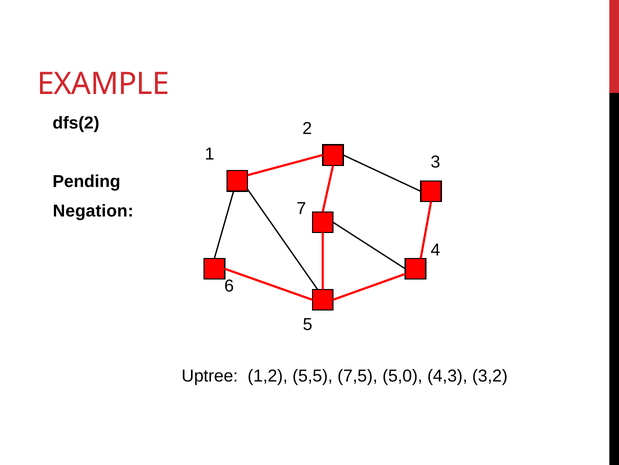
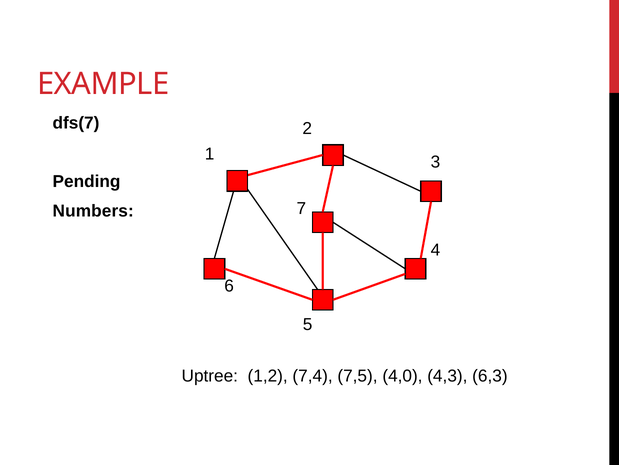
dfs(2: dfs(2 -> dfs(7 (76, 123)
Negation: Negation -> Numbers (93, 211)
5,5: 5,5 -> 7,4 (313, 376)
5,0: 5,0 -> 4,0 (402, 376)
3,2: 3,2 -> 6,3 (490, 376)
